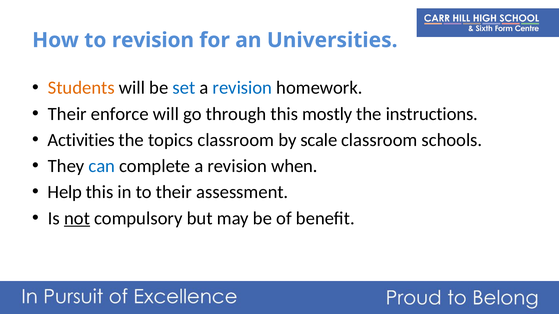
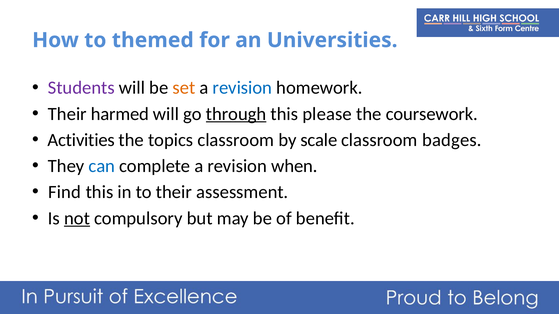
to revision: revision -> themed (153, 40)
Students colour: orange -> purple (81, 88)
set colour: blue -> orange (184, 88)
enforce: enforce -> harmed (120, 114)
through underline: none -> present (236, 114)
mostly: mostly -> please (327, 114)
instructions: instructions -> coursework (432, 114)
schools: schools -> badges (452, 140)
Help: Help -> Find (65, 192)
